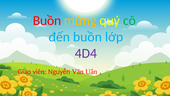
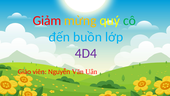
Buồn: Buồn -> Giảm (47, 20)
